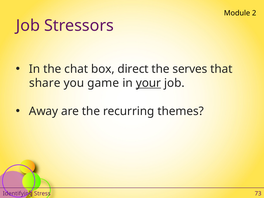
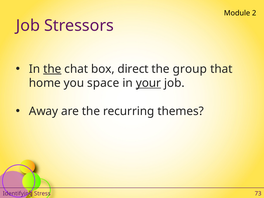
the underline: none -> present (52, 69)
serves: serves -> group (190, 69)
share: share -> home (45, 83)
game: game -> space (103, 83)
